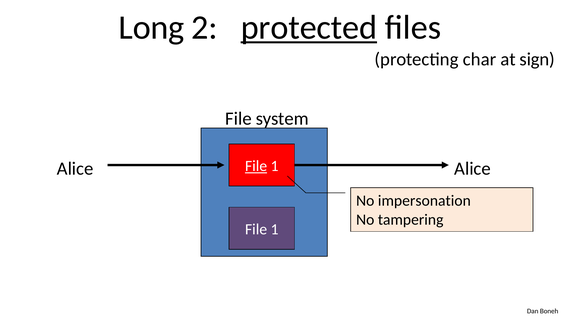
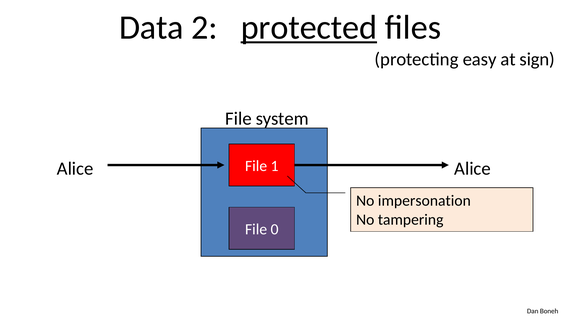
Long: Long -> Data (151, 28)
char: char -> easy (480, 59)
File underline: present -> none (256, 166)
1: 1 -> 0 (275, 229)
